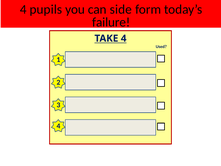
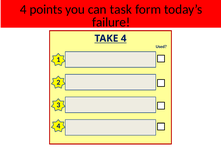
pupils: pupils -> points (46, 9)
side: side -> task (121, 9)
